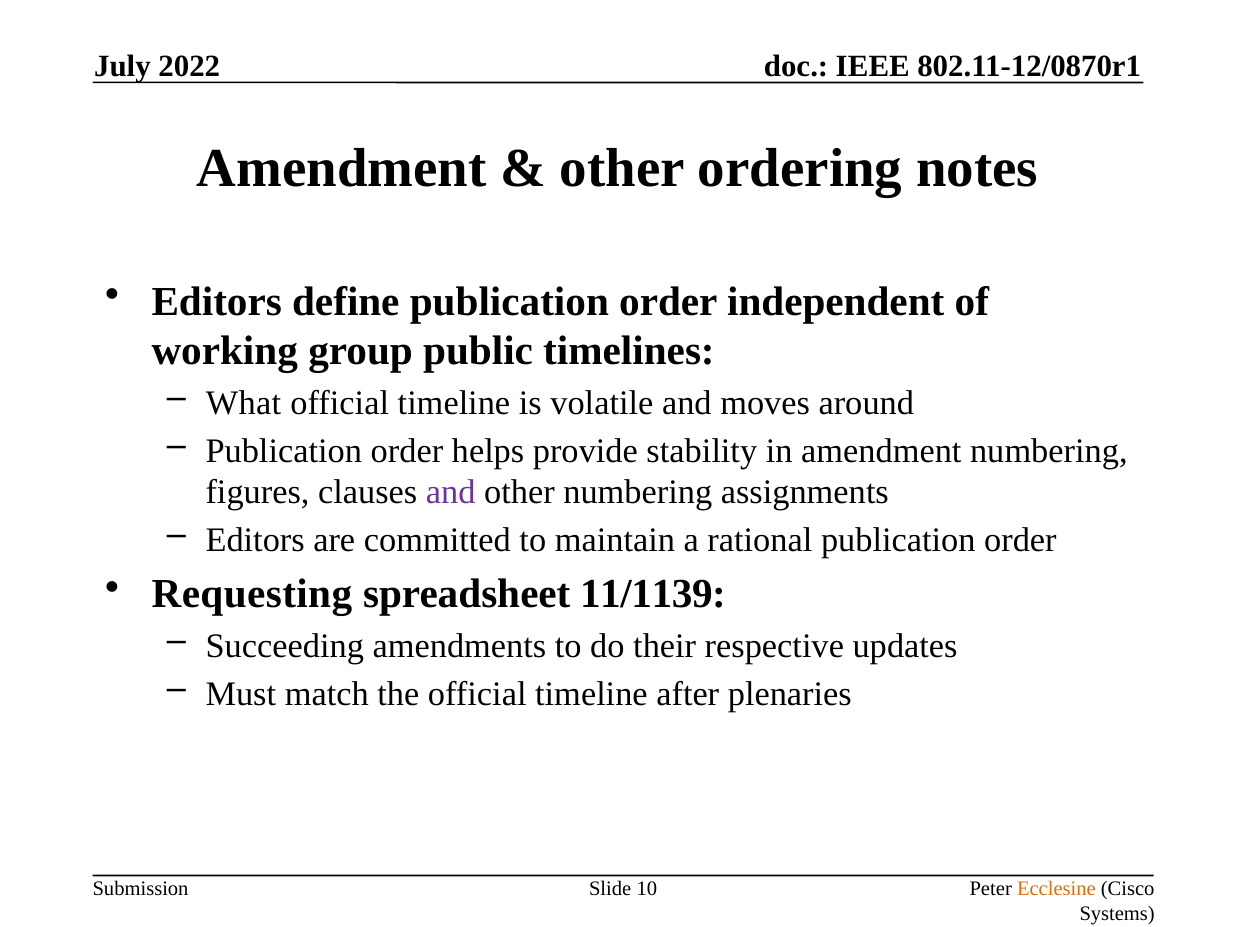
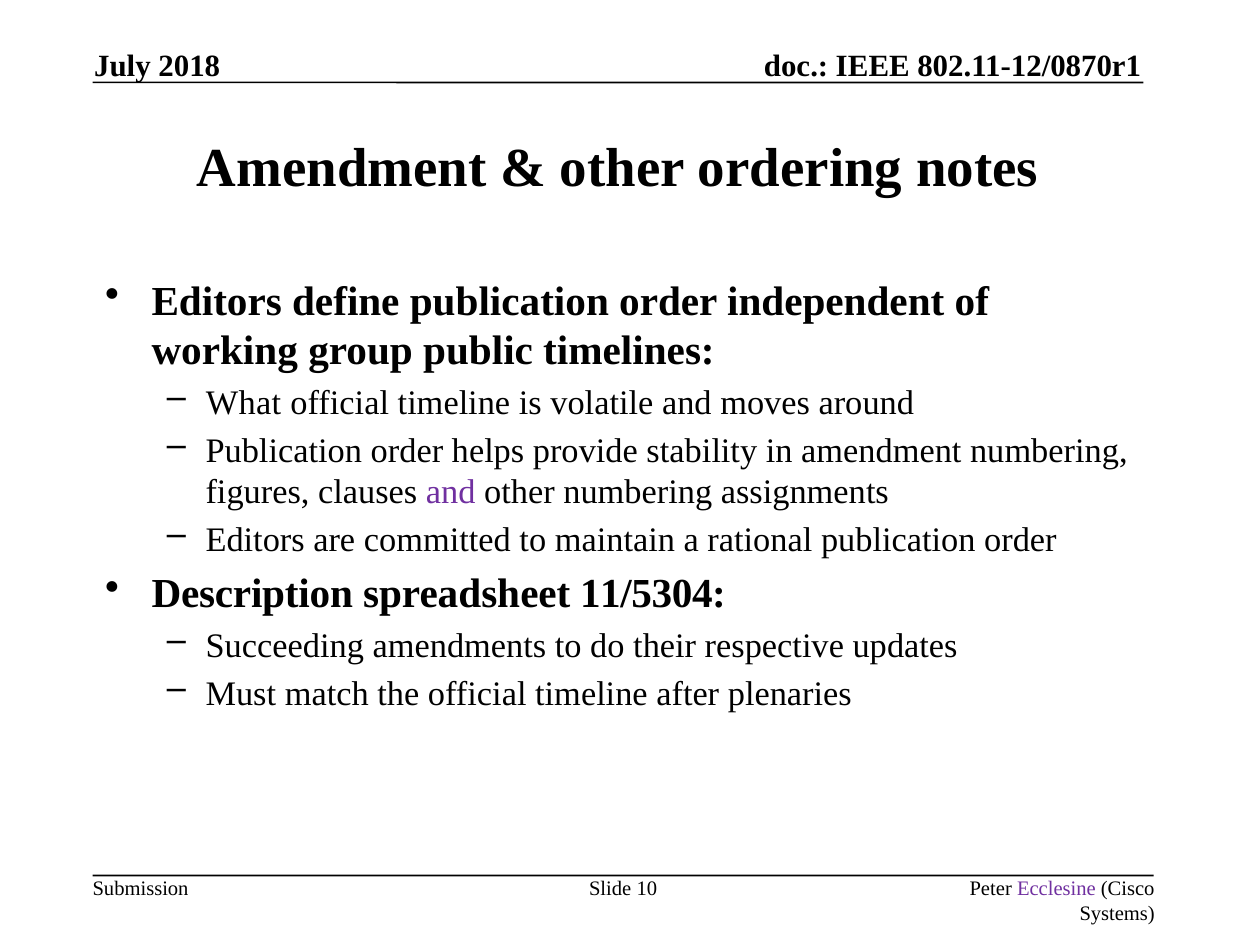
2022: 2022 -> 2018 (189, 66)
Requesting: Requesting -> Description (252, 594)
11/1139: 11/1139 -> 11/5304 (653, 594)
Ecclesine colour: orange -> purple (1056, 889)
